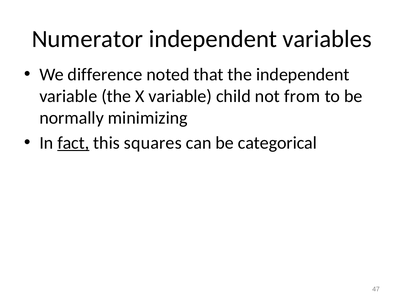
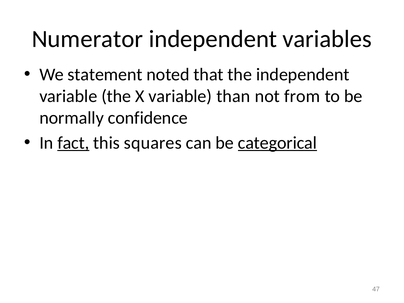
difference: difference -> statement (105, 75)
child: child -> than (233, 96)
minimizing: minimizing -> confidence (148, 118)
categorical underline: none -> present (277, 143)
